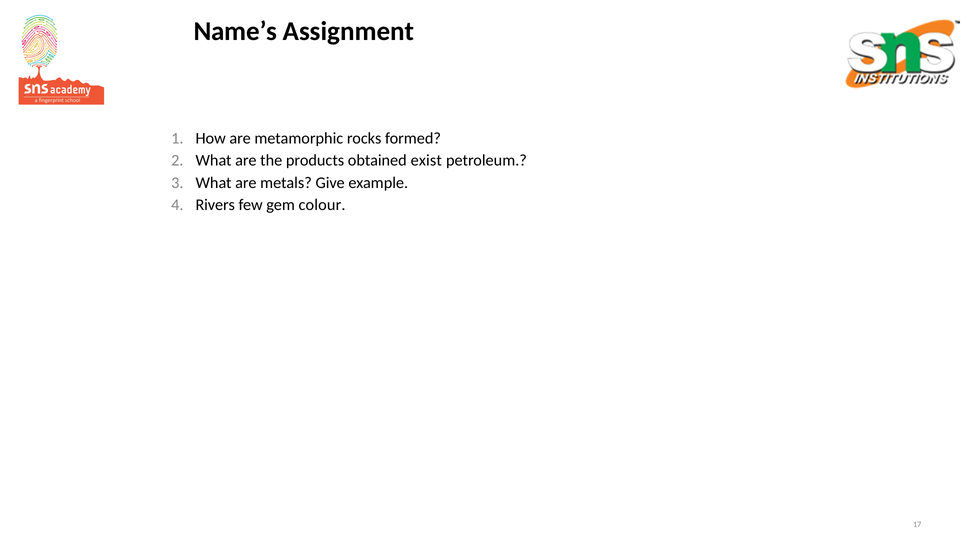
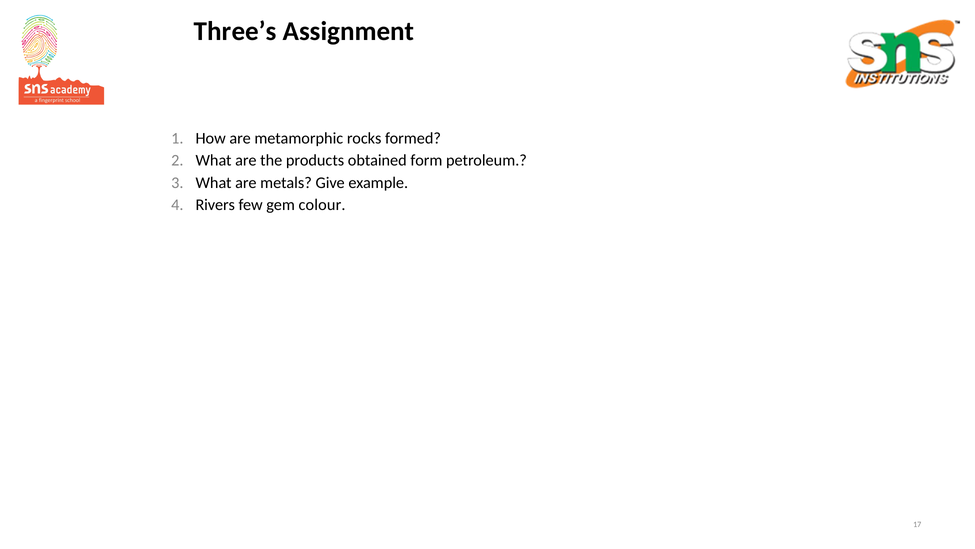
Name’s: Name’s -> Three’s (235, 31)
exist: exist -> form (426, 160)
